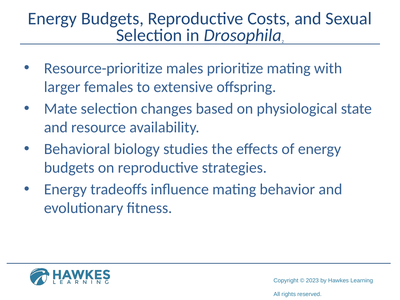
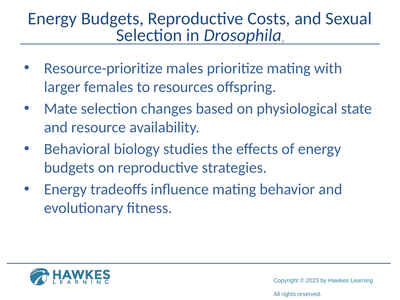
extensive: extensive -> resources (183, 87)
